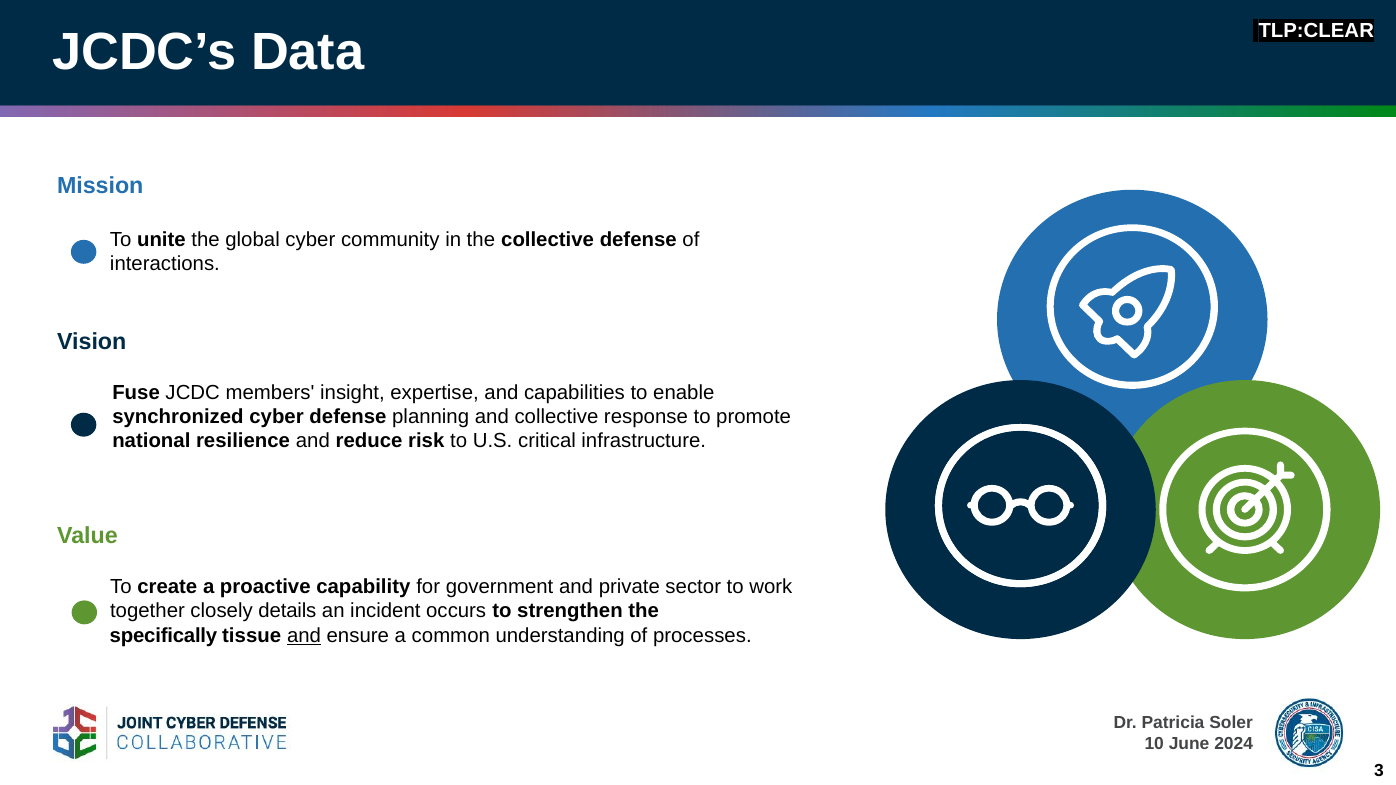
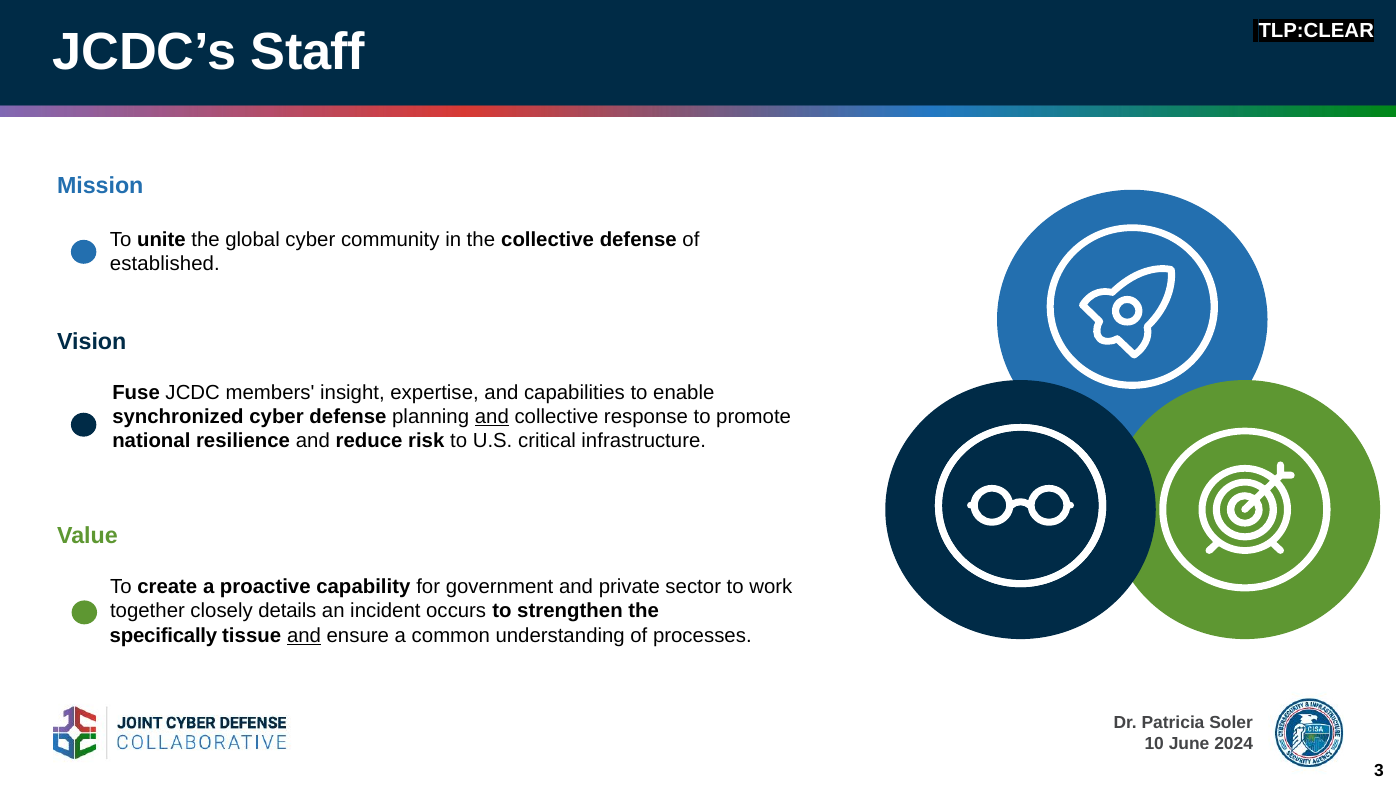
Data: Data -> Staff (308, 52)
interactions: interactions -> established (165, 264)
and underline: none -> present (492, 417)
